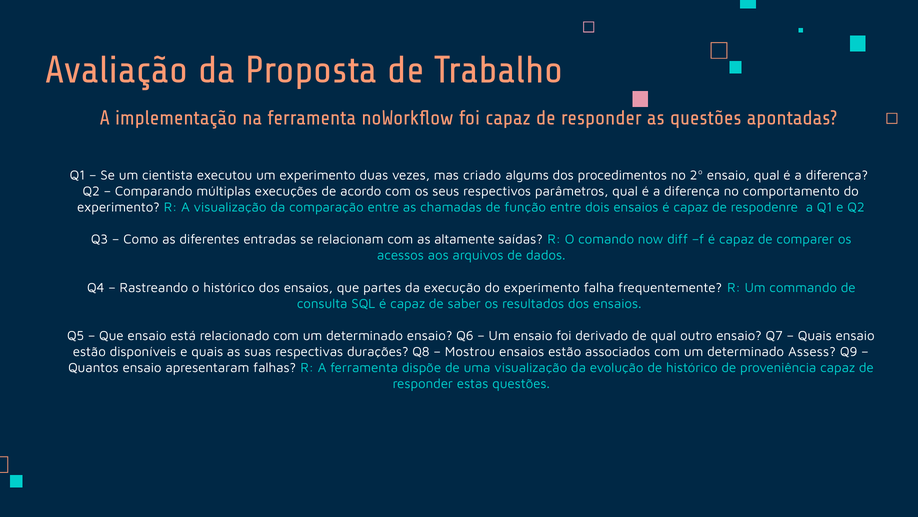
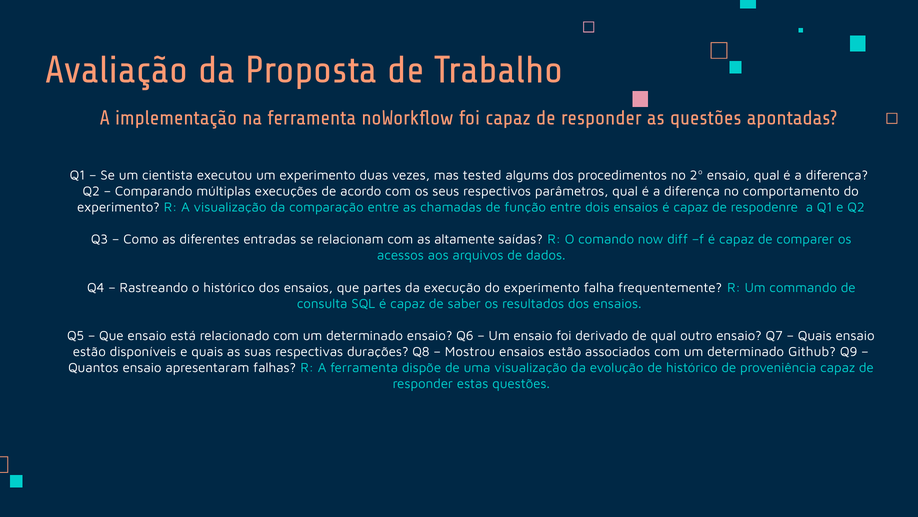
criado: criado -> tested (482, 175)
Assess: Assess -> Github (812, 351)
